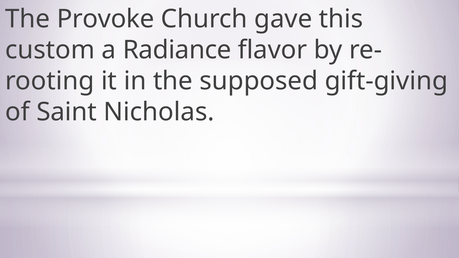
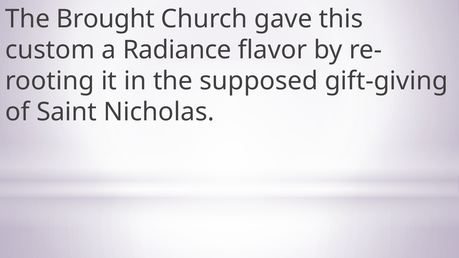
Provoke: Provoke -> Brought (106, 19)
